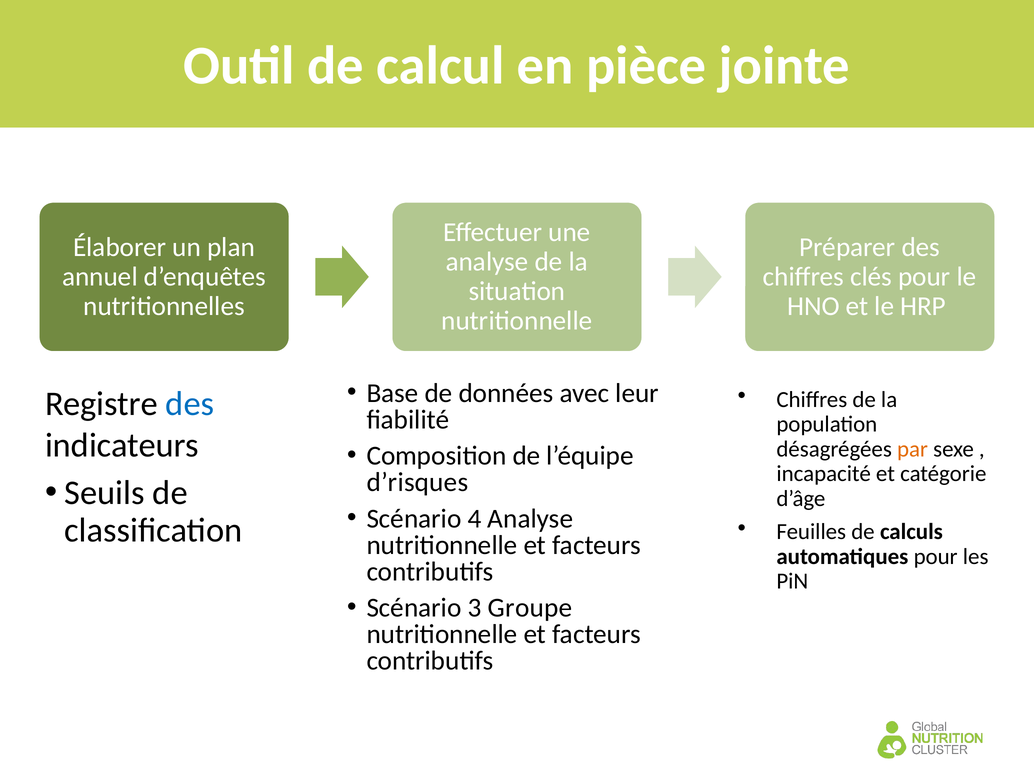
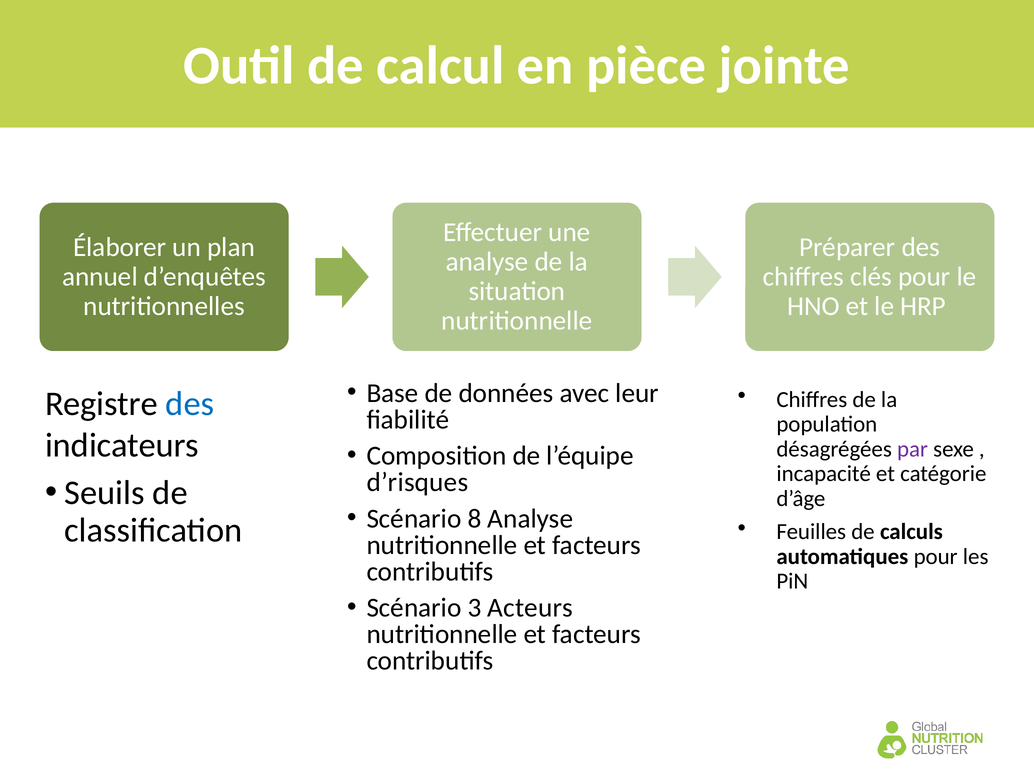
par colour: orange -> purple (913, 449)
4: 4 -> 8 (474, 518)
Groupe: Groupe -> Acteurs (530, 607)
